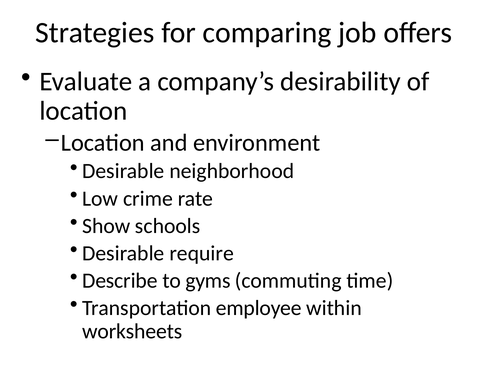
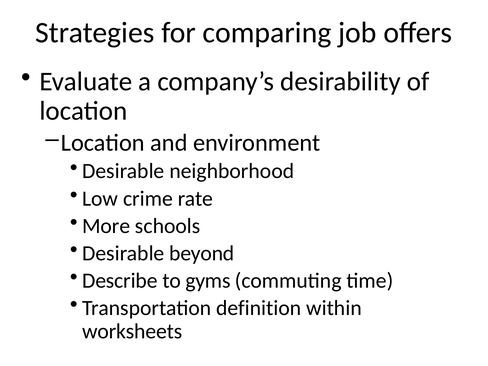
Show: Show -> More (106, 226)
require: require -> beyond (202, 253)
employee: employee -> definition (259, 308)
